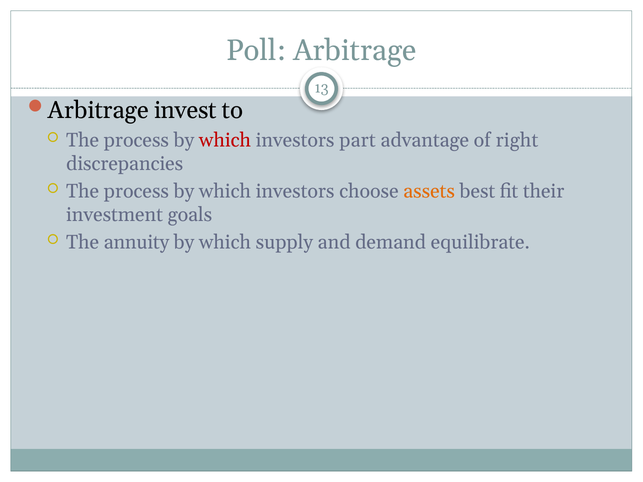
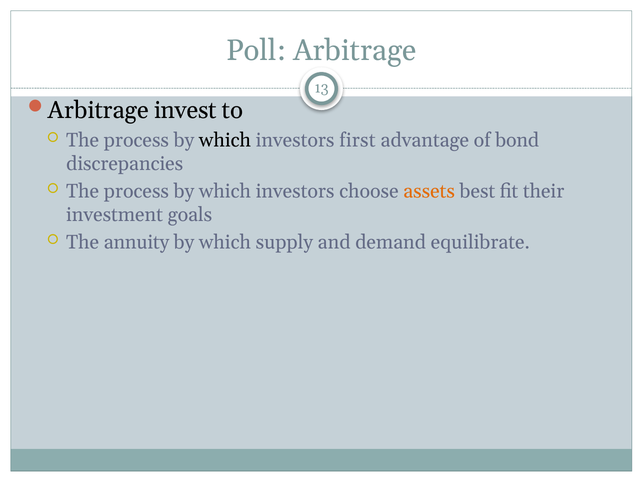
which colour: red -> black (225, 140)
part: part -> first (357, 140)
right: right -> bond (517, 140)
